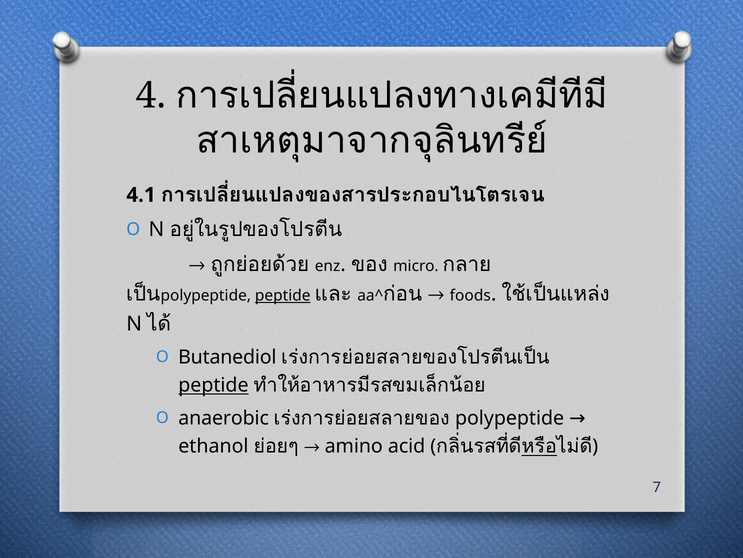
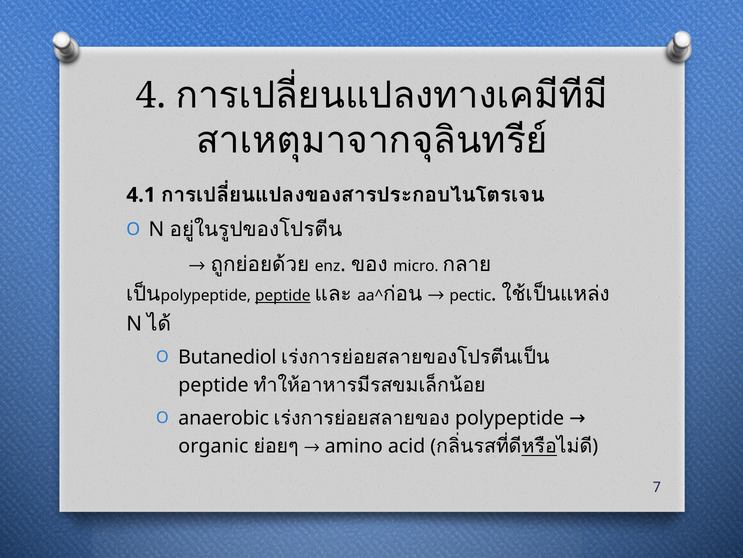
foods: foods -> pectic (470, 295)
peptide underline: present -> none (213, 385)
ethanol: ethanol -> organic (213, 446)
